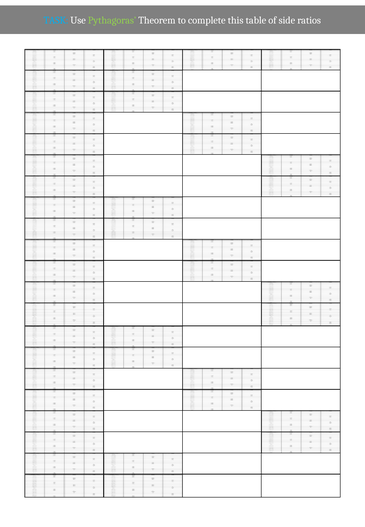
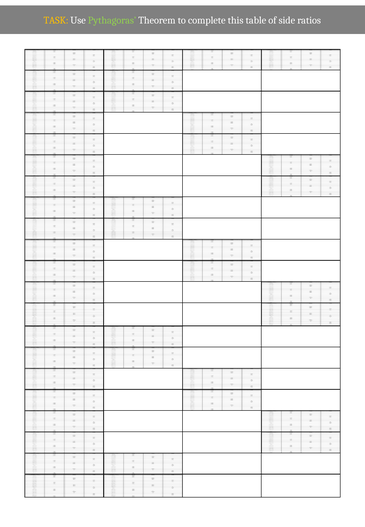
TASK colour: light blue -> yellow (56, 20)
